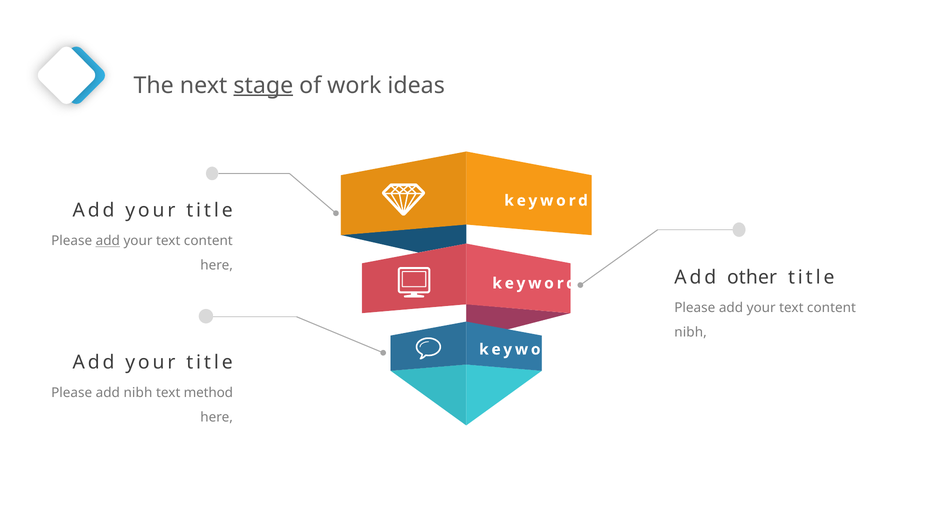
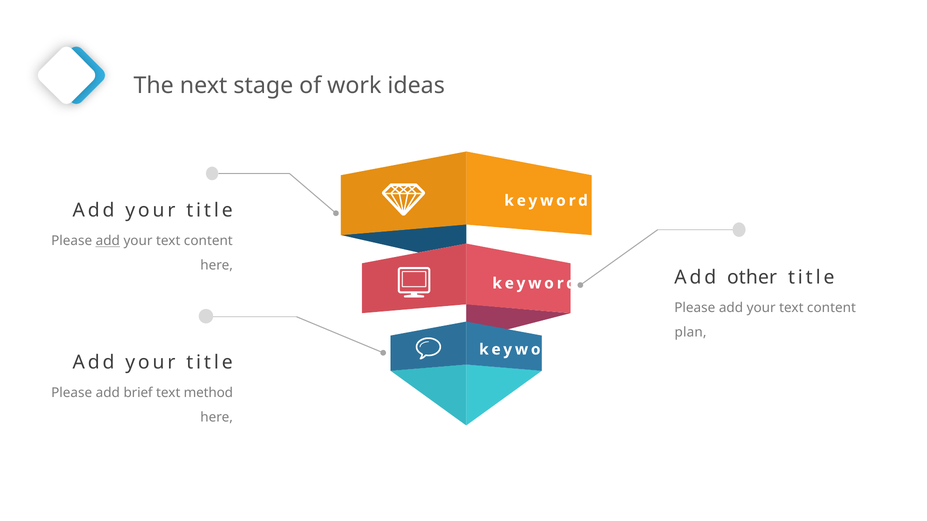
stage underline: present -> none (263, 85)
nibh: nibh -> plan (691, 332)
add nibh: nibh -> brief (138, 393)
